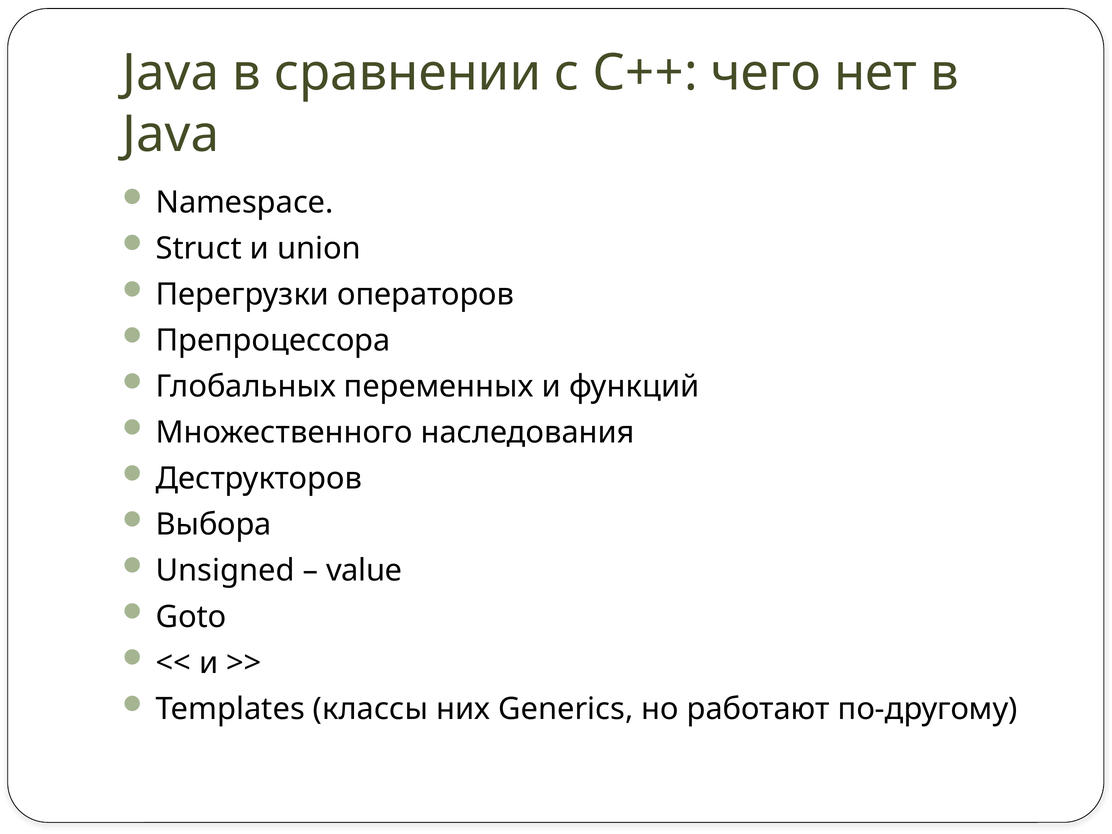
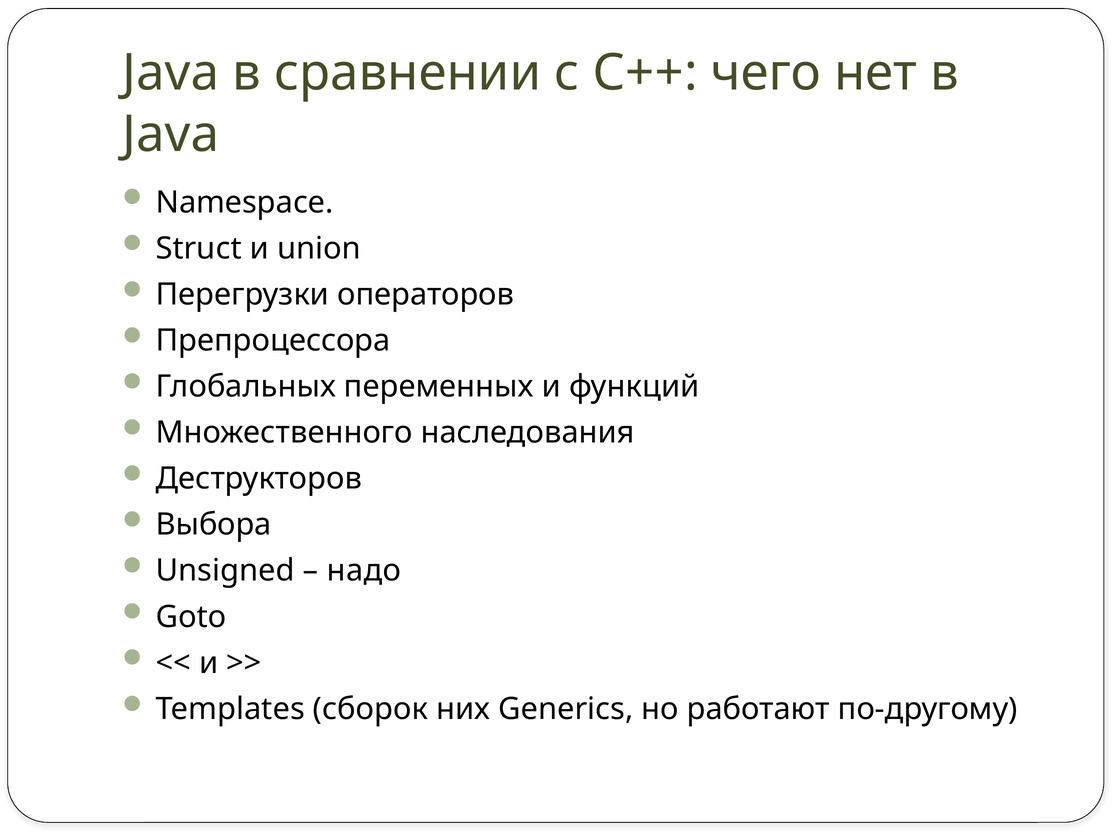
value: value -> надо (364, 571)
классы: классы -> сборок (370, 709)
